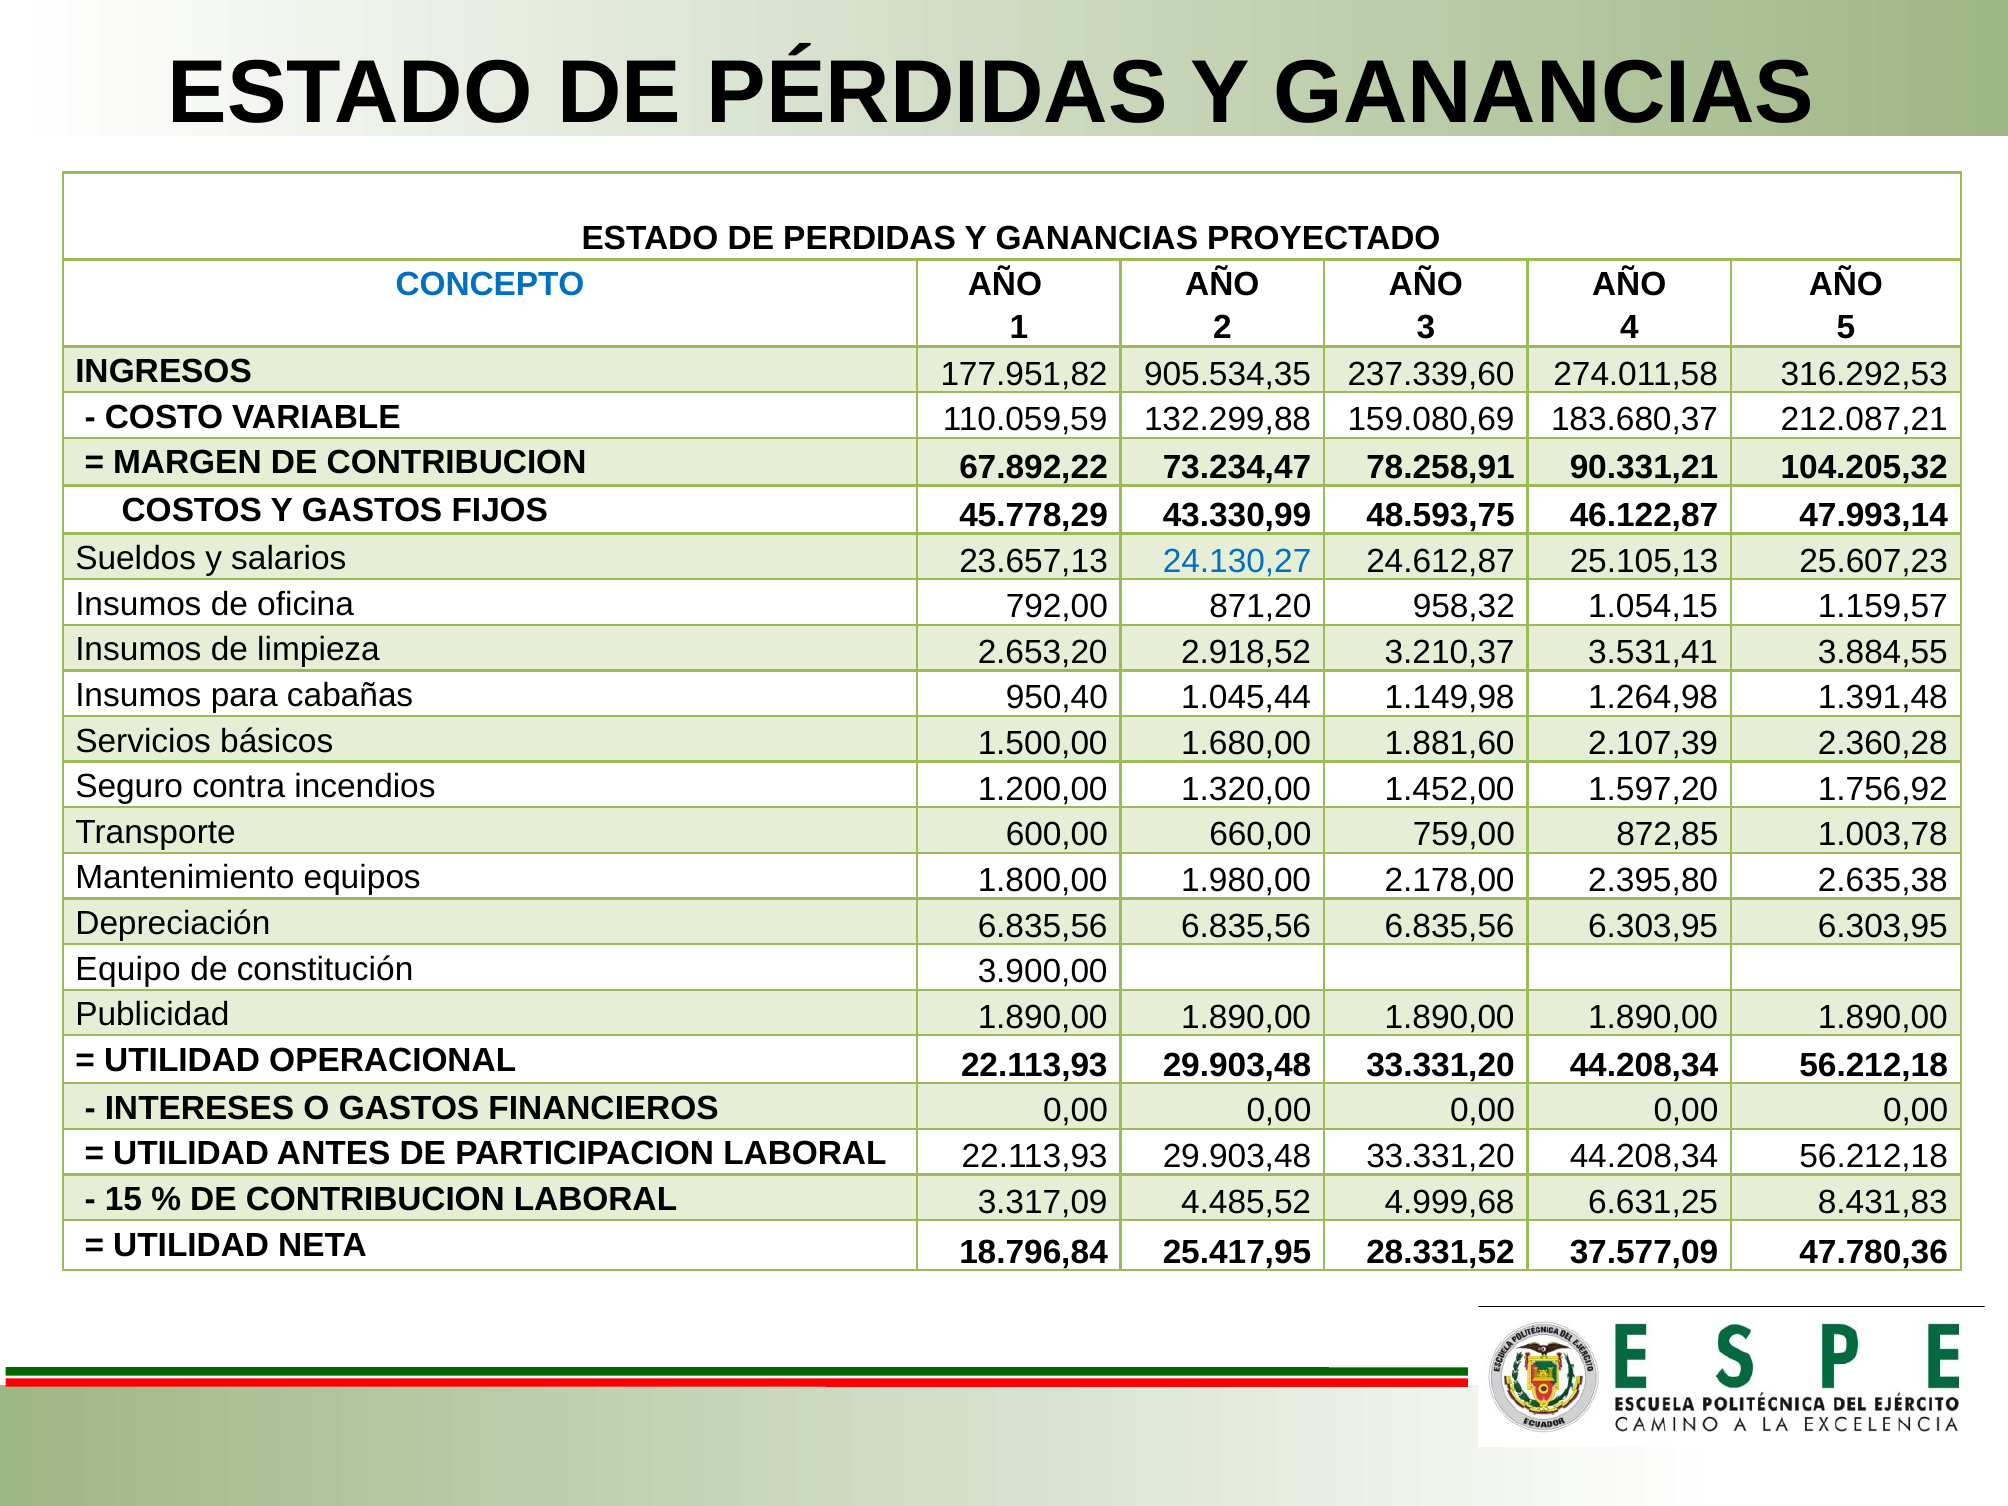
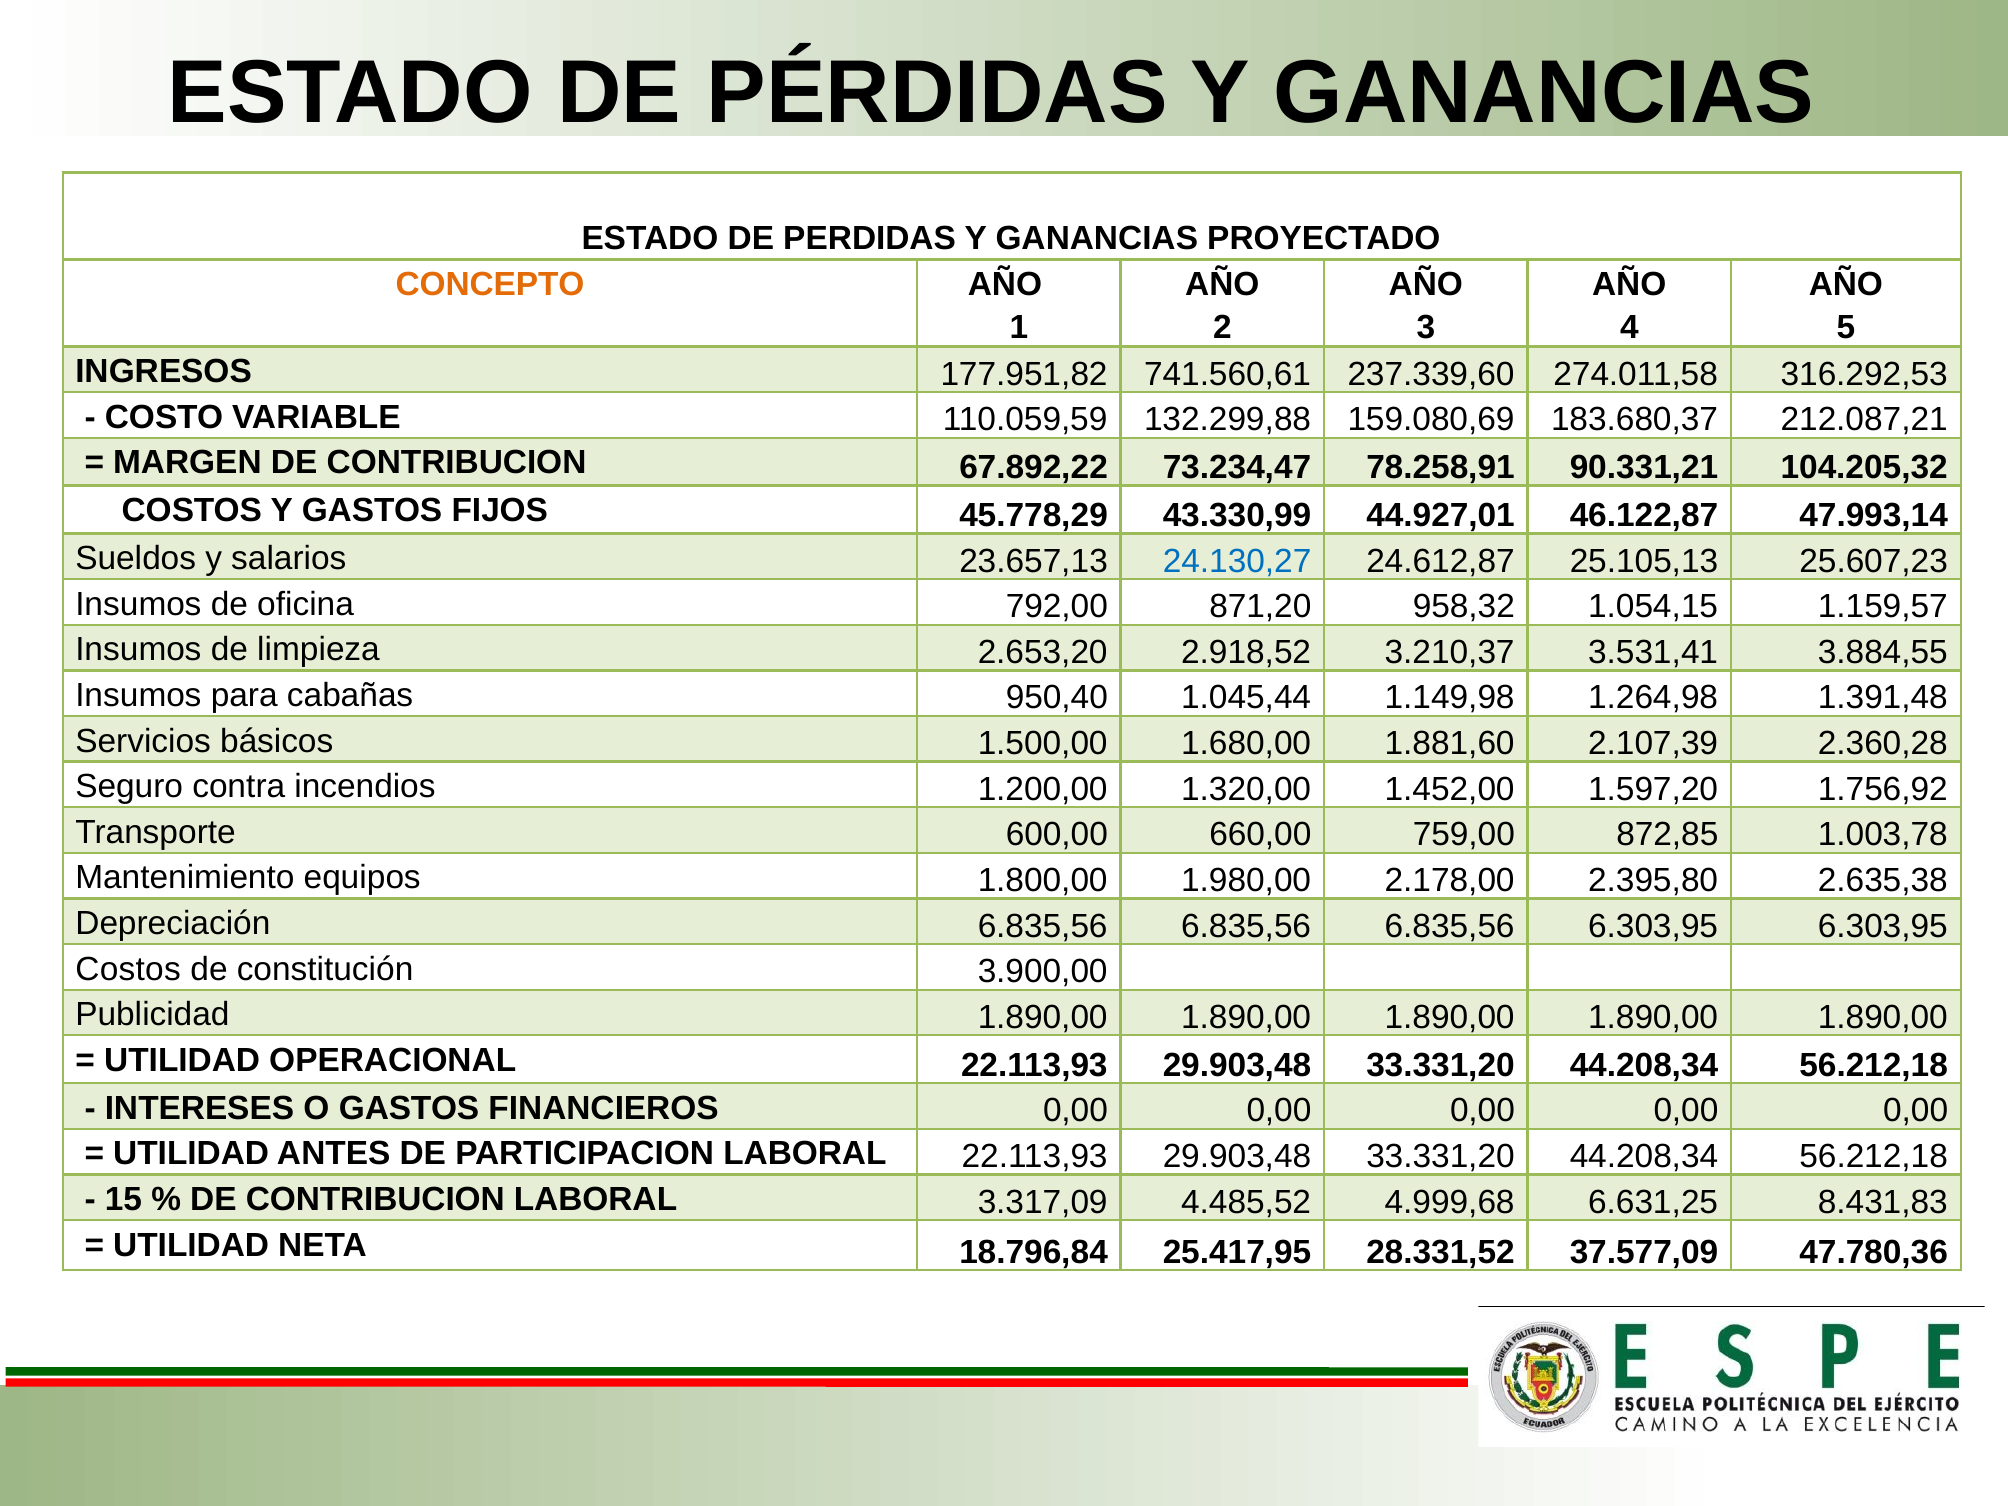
CONCEPTO colour: blue -> orange (490, 285)
905.534,35: 905.534,35 -> 741.560,61 (1228, 374)
48.593,75: 48.593,75 -> 44.927,01 (1441, 515)
Equipo: Equipo -> Costos (128, 969)
